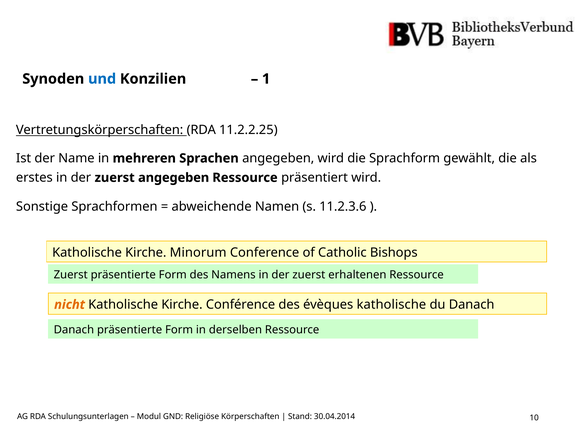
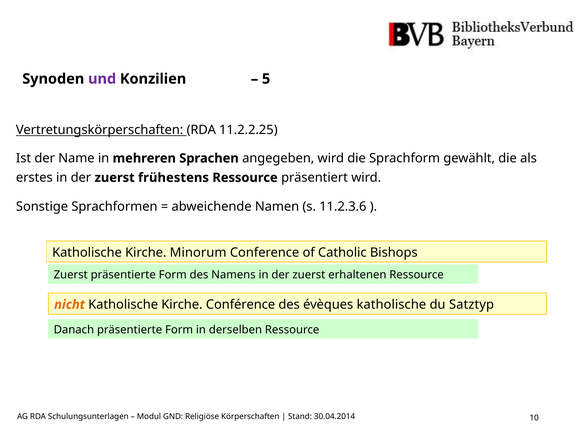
und colour: blue -> purple (102, 79)
1: 1 -> 5 (266, 79)
zuerst angegeben: angegeben -> frühestens (173, 178)
du Danach: Danach -> Satztyp (472, 304)
